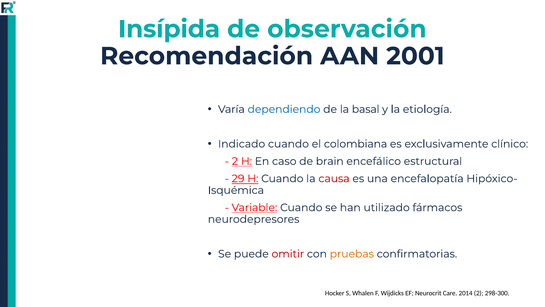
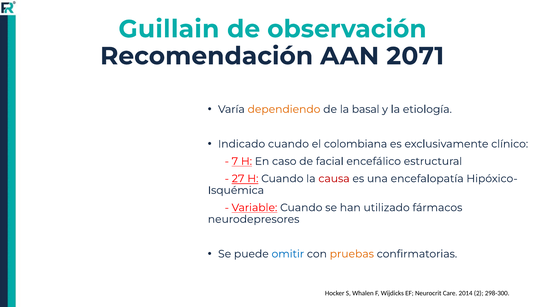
Insípida: Insípida -> Guillain (169, 29)
2001: 2001 -> 2071 (415, 56)
dependiendo colour: blue -> orange (284, 109)
2: 2 -> 7 (235, 161)
brain: brain -> facial (330, 161)
29: 29 -> 27 (238, 178)
omitir colour: red -> blue (288, 254)
